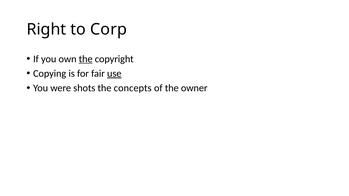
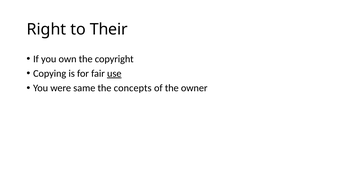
Corp: Corp -> Their (109, 29)
the underline: present -> none (86, 59)
shots: shots -> same (84, 88)
